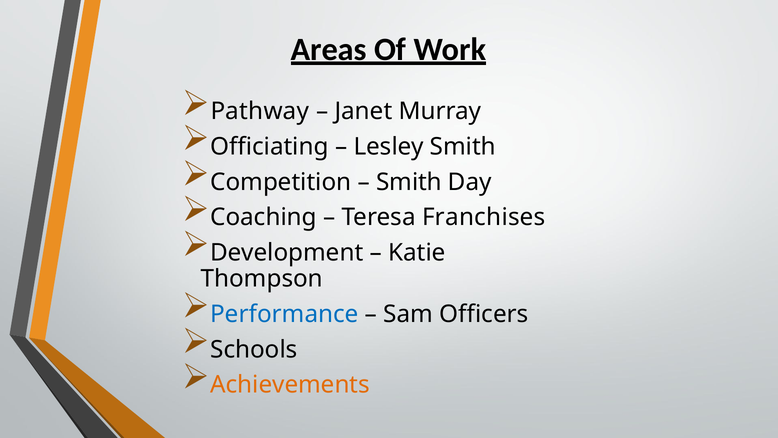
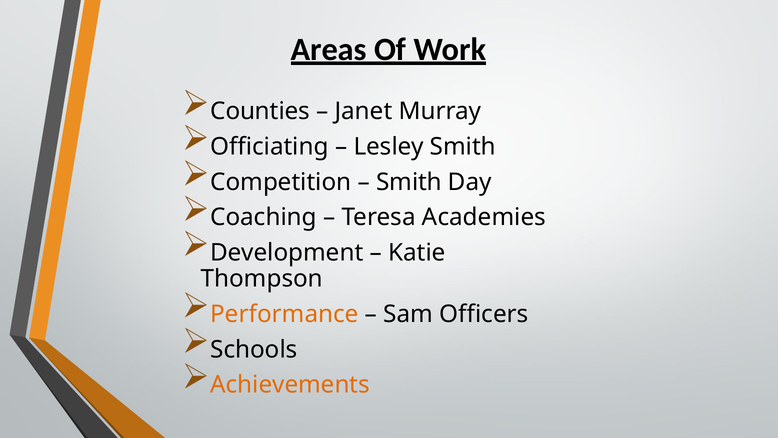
Pathway: Pathway -> Counties (260, 111)
Franchises: Franchises -> Academies (484, 217)
Performance colour: blue -> orange (284, 314)
